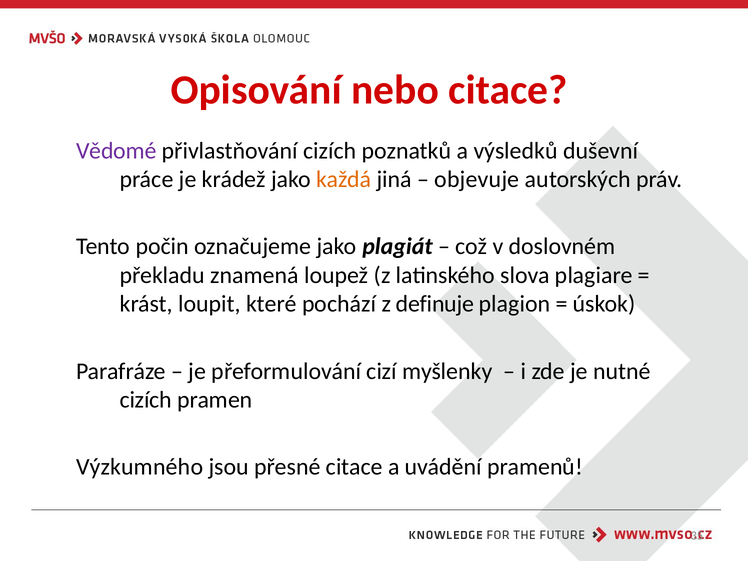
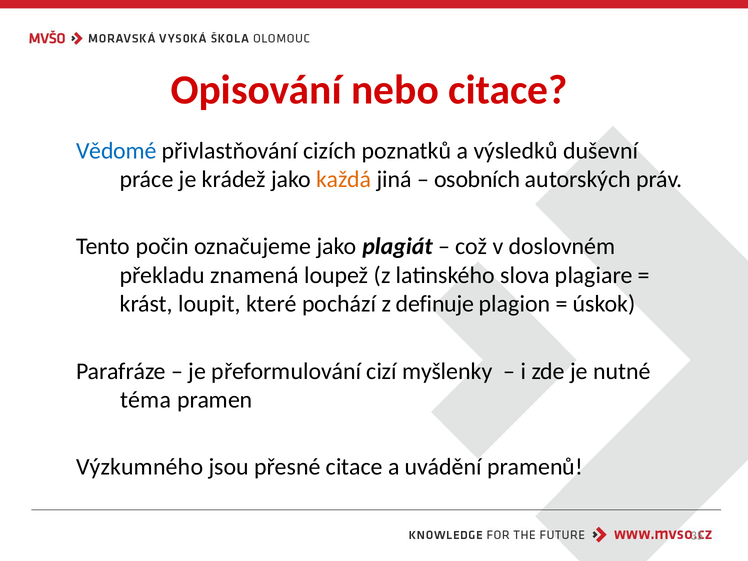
Vědomé colour: purple -> blue (116, 151)
objevuje: objevuje -> osobních (477, 179)
cizích: cizích -> téma (146, 400)
